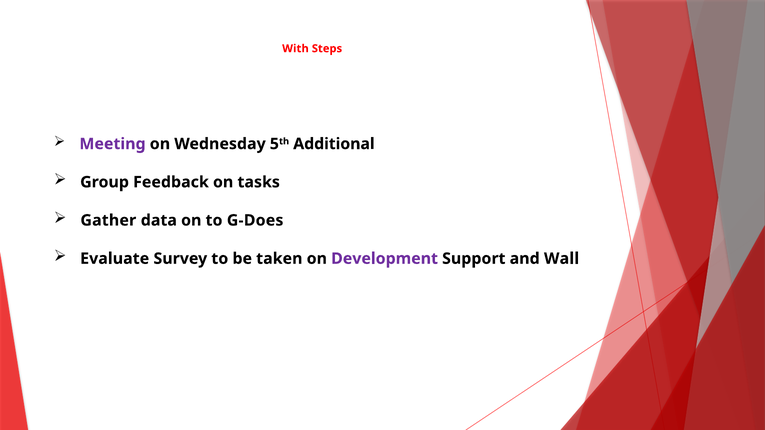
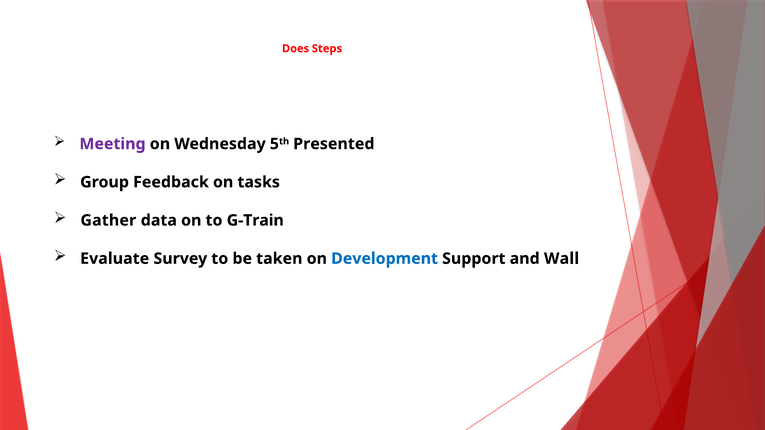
With: With -> Does (296, 49)
Additional: Additional -> Presented (334, 144)
G-Does: G-Does -> G-Train (255, 221)
Development colour: purple -> blue (385, 259)
